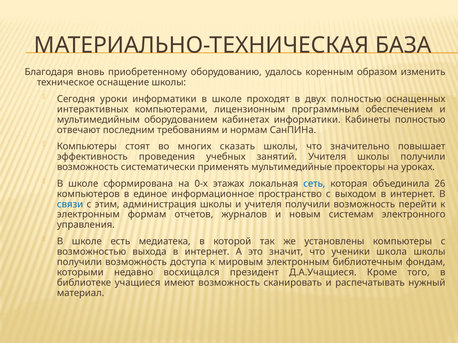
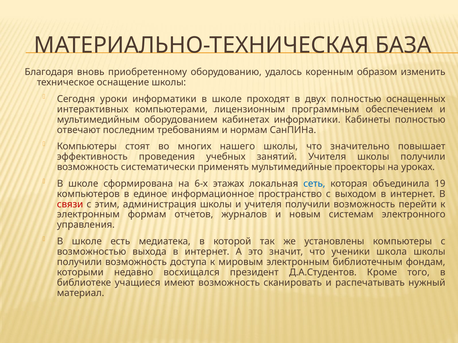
сказать: сказать -> нашего (237, 147)
0-х: 0-х -> 6-х (201, 184)
26: 26 -> 19 (440, 184)
связи colour: blue -> red (70, 205)
Д.А.Учащиеся: Д.А.Учащиеся -> Д.А.Студентов (323, 273)
